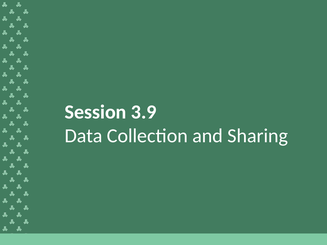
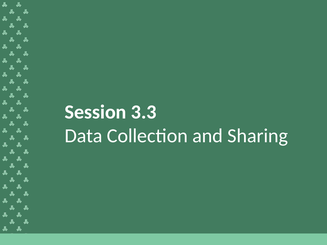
3.9: 3.9 -> 3.3 (144, 112)
